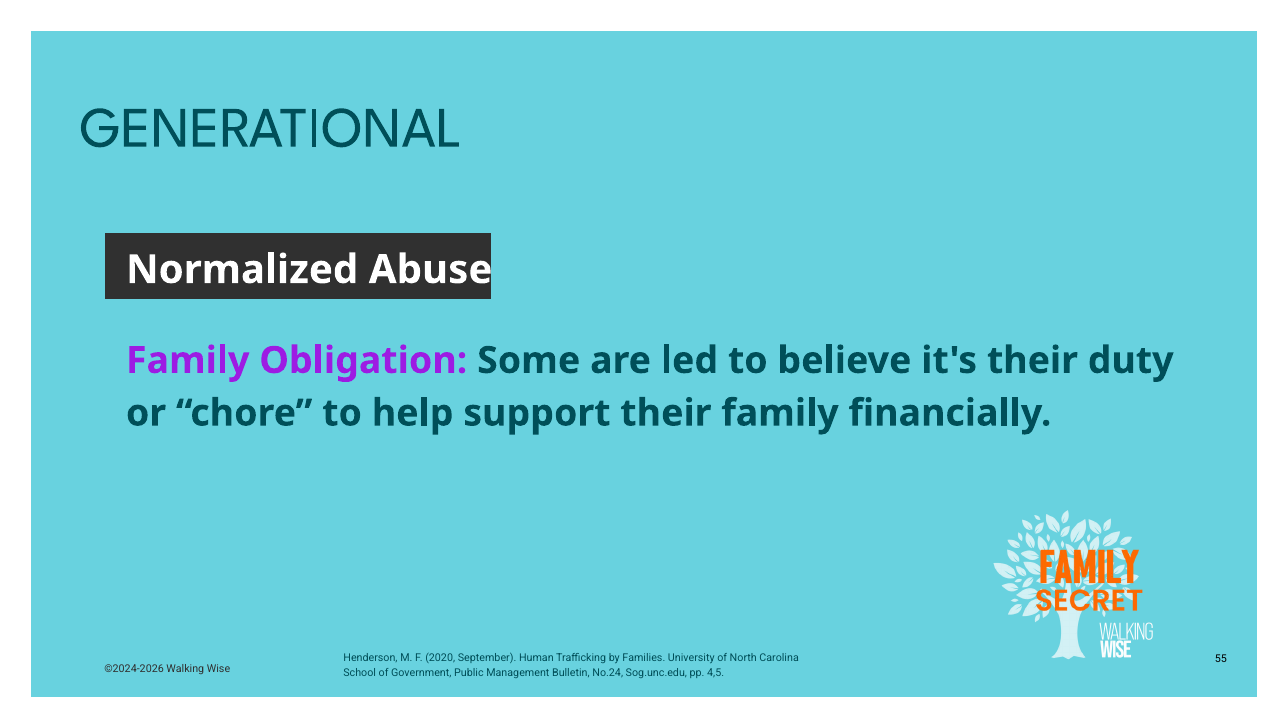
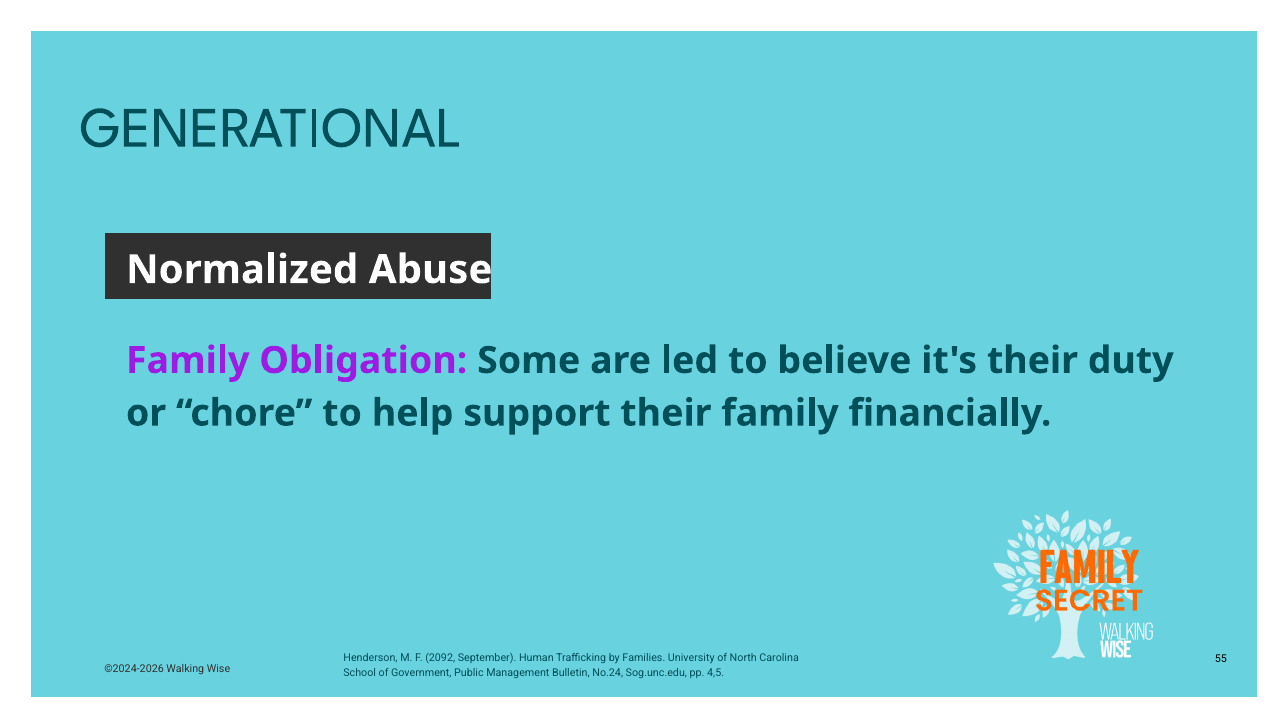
2020: 2020 -> 2092 (440, 658)
